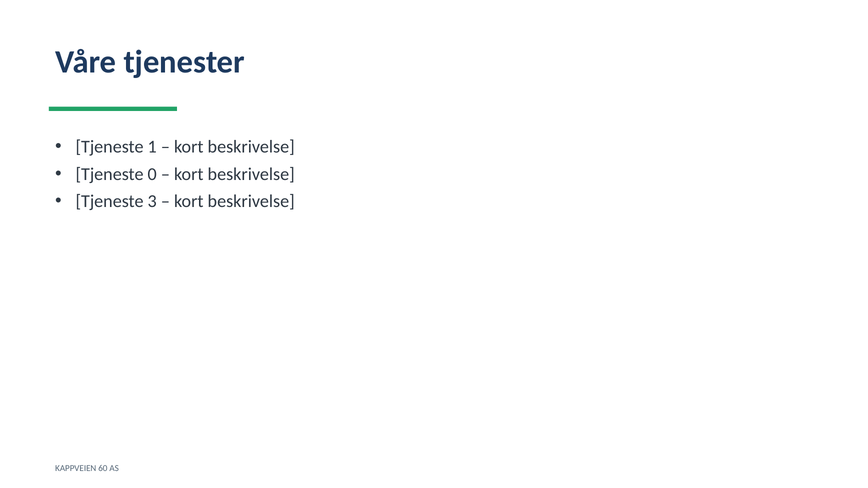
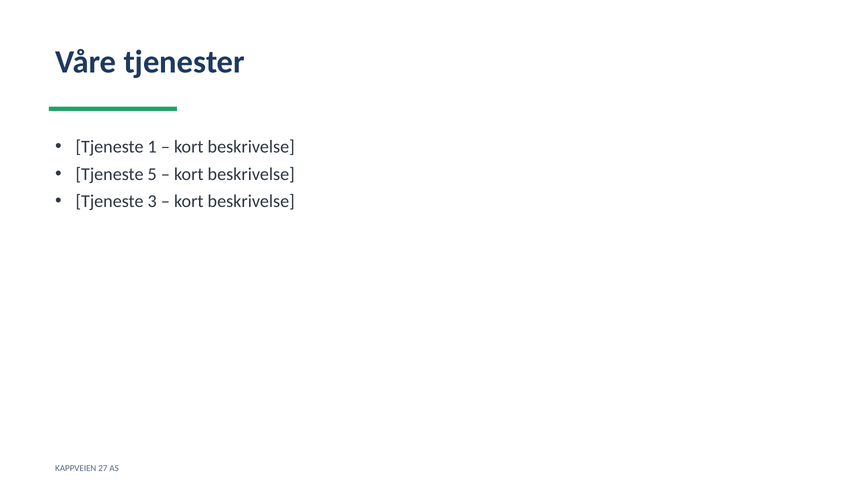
0: 0 -> 5 (152, 174)
60: 60 -> 27 (103, 468)
